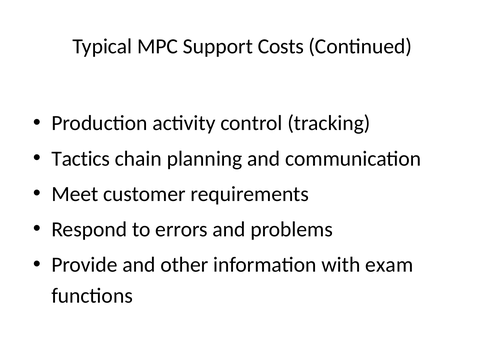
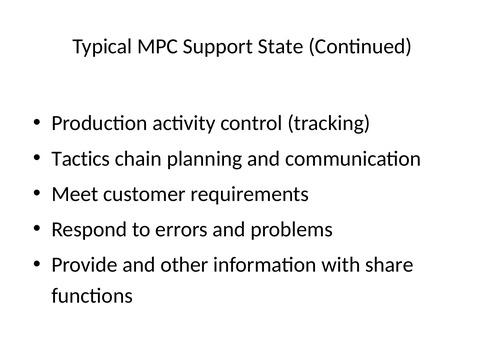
Costs: Costs -> State (281, 46)
exam: exam -> share (389, 265)
